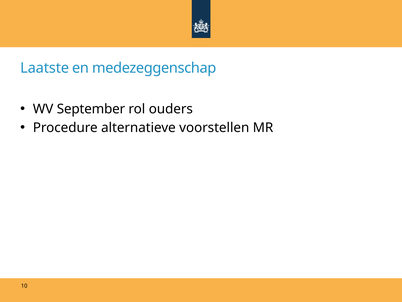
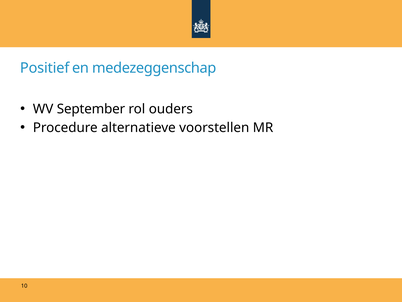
Laatste: Laatste -> Positief (45, 68)
